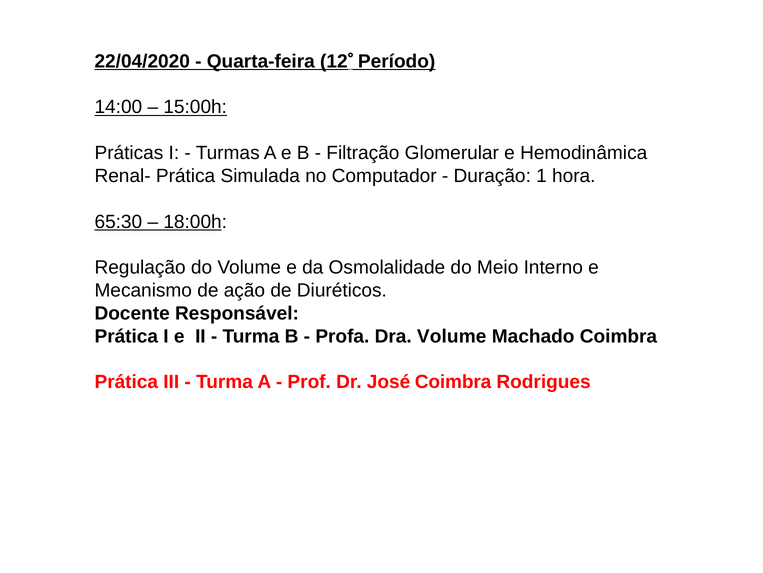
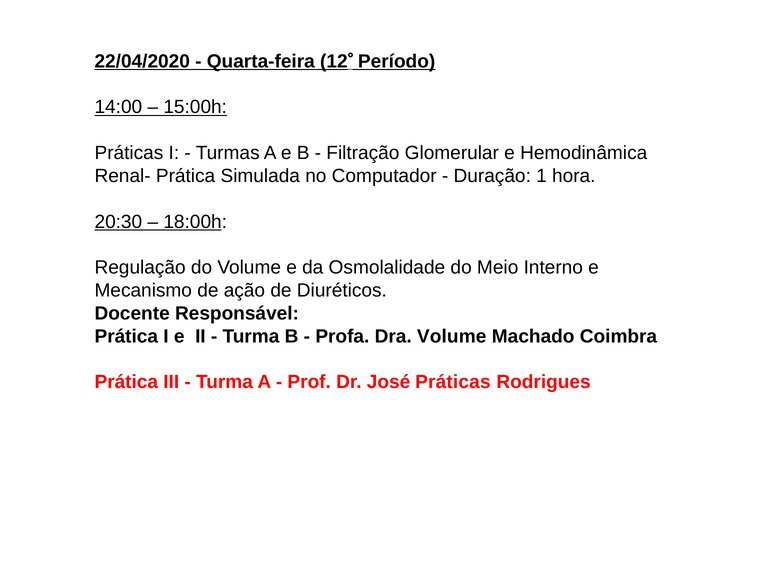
65:30: 65:30 -> 20:30 (118, 221)
José Coimbra: Coimbra -> Práticas (453, 382)
